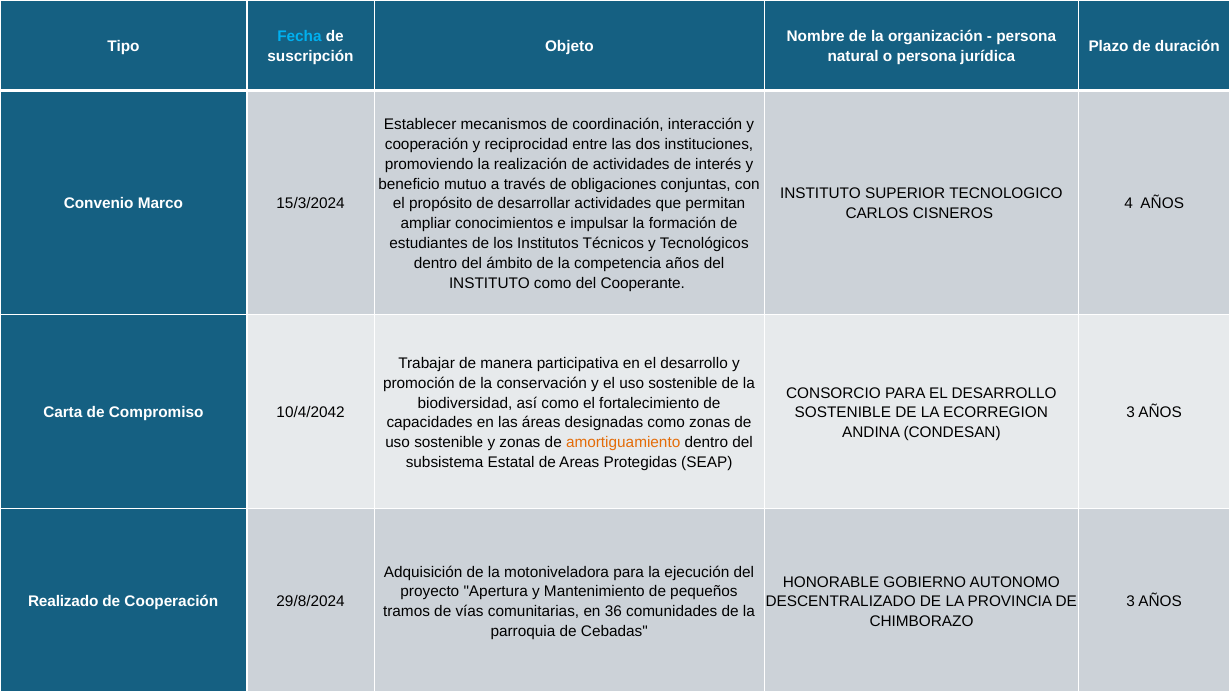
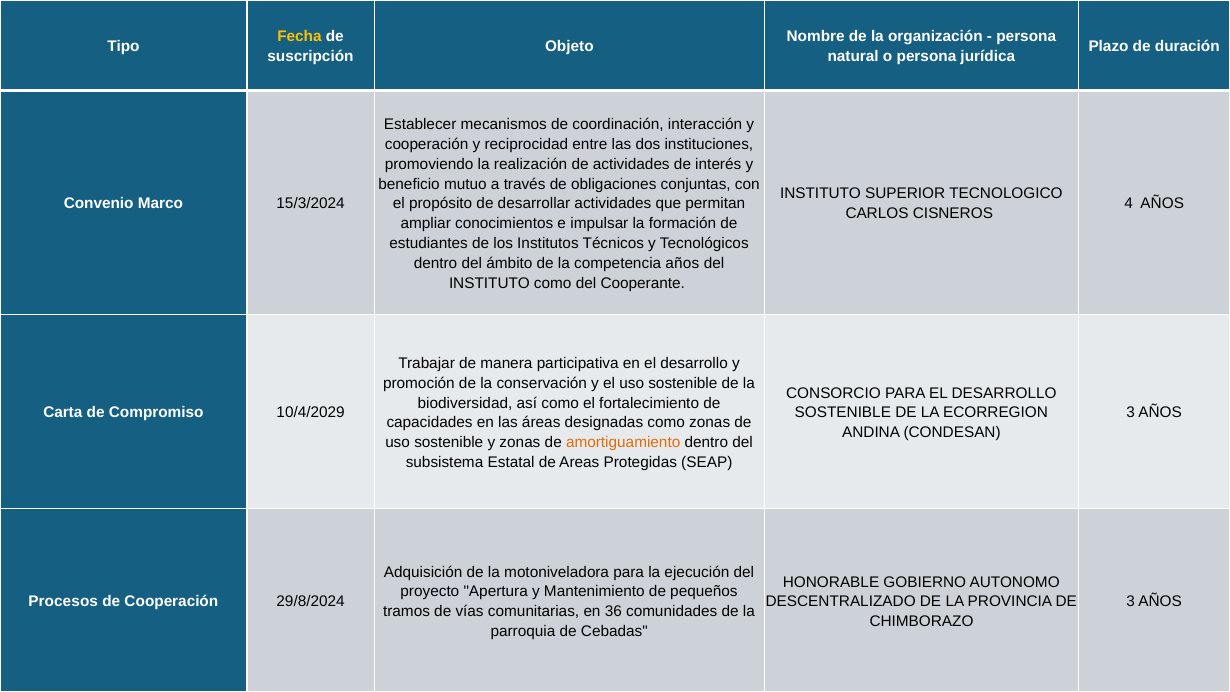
Fecha colour: light blue -> yellow (299, 37)
10/4/2042: 10/4/2042 -> 10/4/2029 (311, 413)
Realizado: Realizado -> Procesos (63, 602)
